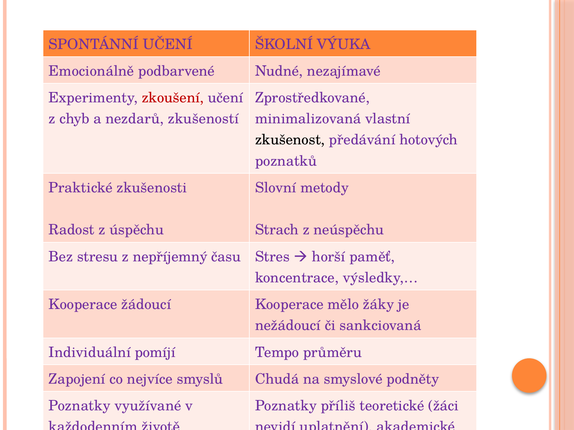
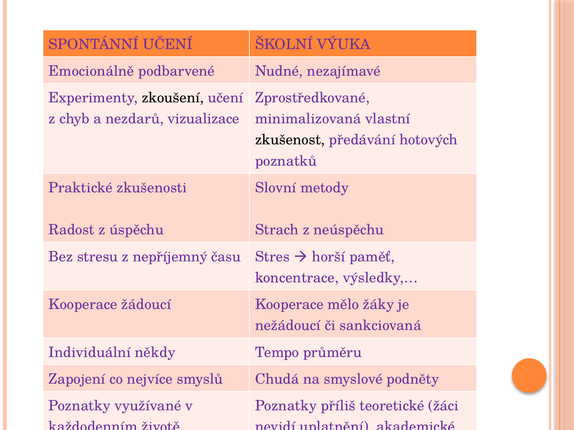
zkoušení colour: red -> black (173, 98)
zkušeností: zkušeností -> vizualizace (204, 119)
pomíjí: pomíjí -> někdy (155, 353)
